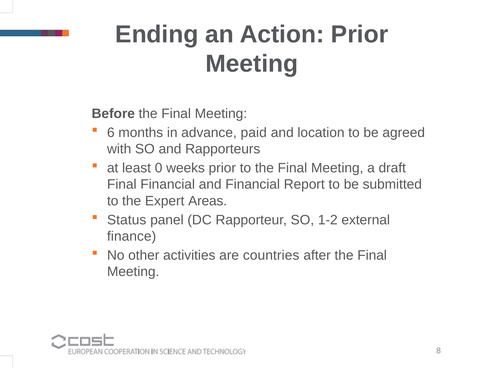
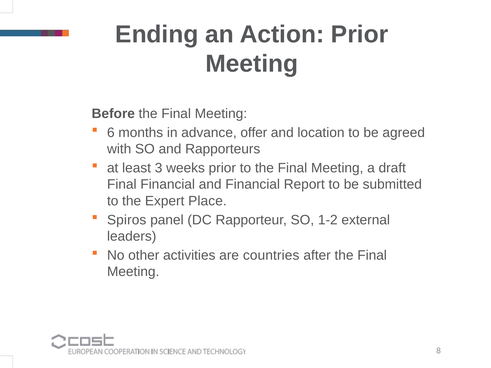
paid: paid -> offer (254, 133)
0: 0 -> 3 (159, 168)
Areas: Areas -> Place (207, 201)
Status: Status -> Spiros (127, 220)
finance: finance -> leaders (132, 236)
